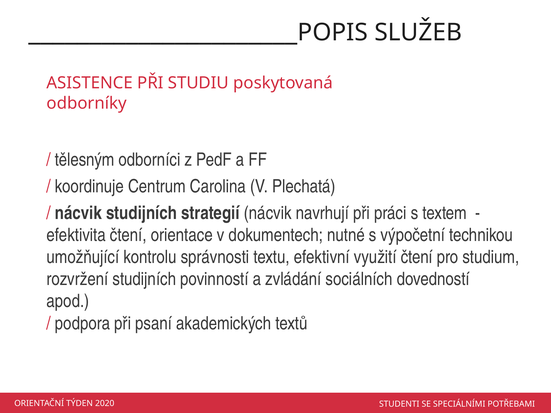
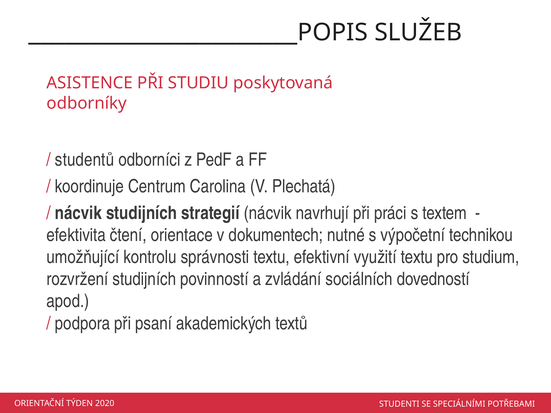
tělesným: tělesným -> studentů (85, 160)
využití čtení: čtení -> textu (417, 257)
